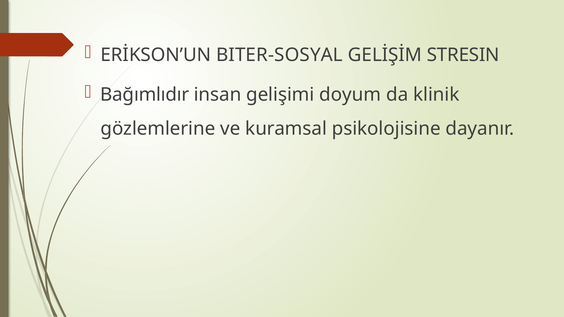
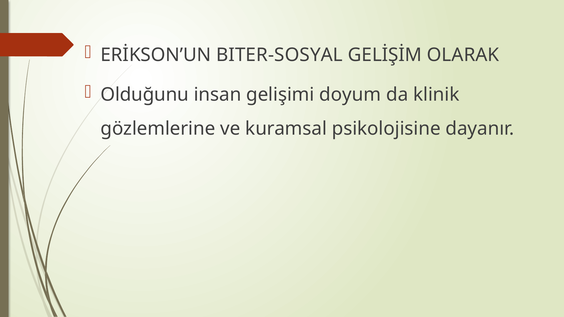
STRESIN: STRESIN -> OLARAK (463, 55)
Bağımlıdır: Bağımlıdır -> Olduğunu (145, 95)
